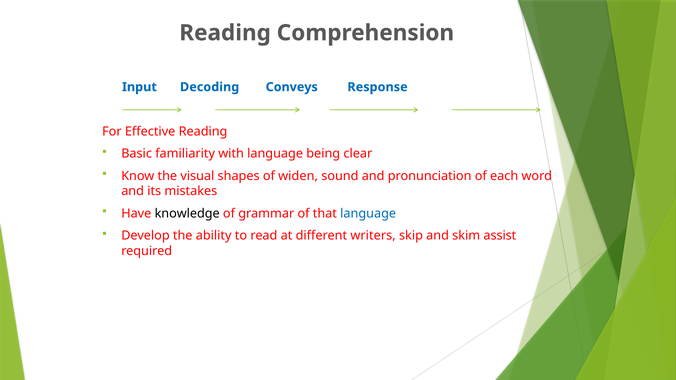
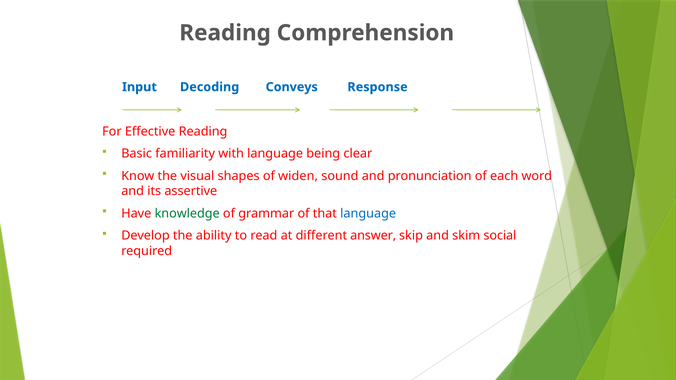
mistakes: mistakes -> assertive (191, 191)
knowledge colour: black -> green (187, 214)
writers: writers -> answer (373, 236)
assist: assist -> social (500, 236)
